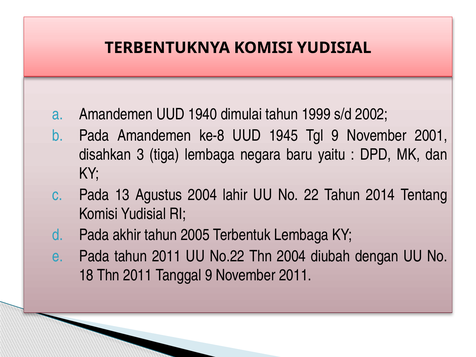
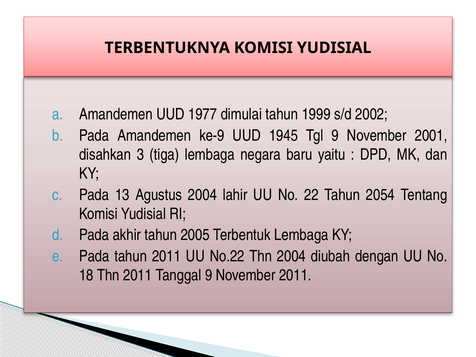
1940: 1940 -> 1977 (203, 114)
ke-8: ke-8 -> ke-9 (212, 136)
2014: 2014 -> 2054 (380, 195)
